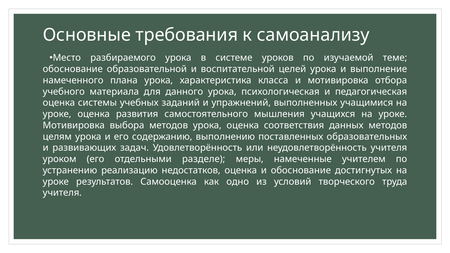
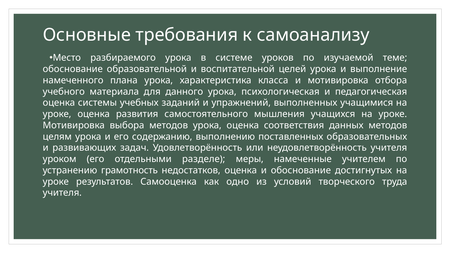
реализацию: реализацию -> грамотность (129, 170)
